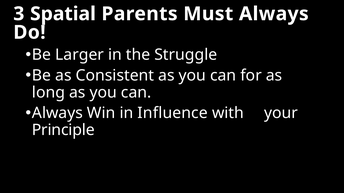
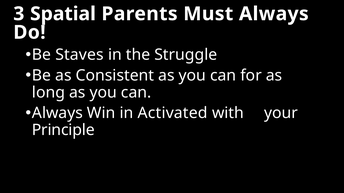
Larger: Larger -> Staves (79, 55)
Influence: Influence -> Activated (173, 113)
